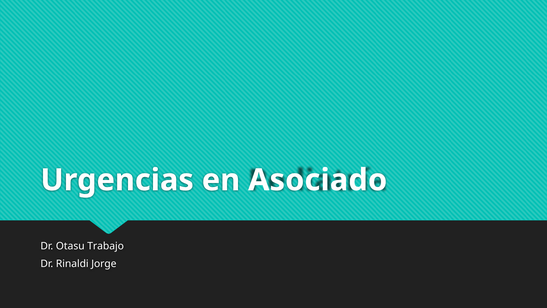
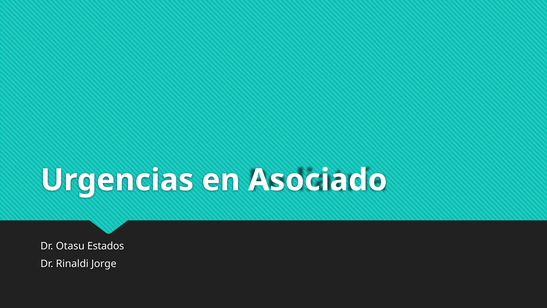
Trabajo: Trabajo -> Estados (106, 246)
